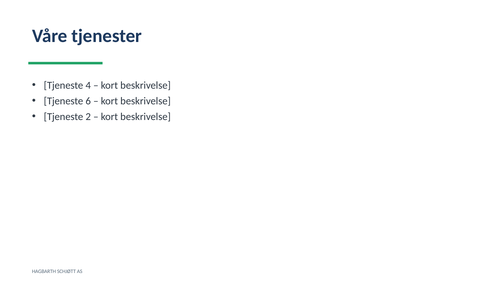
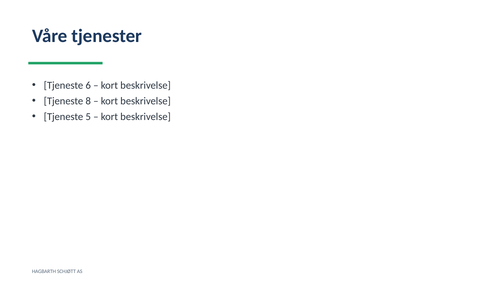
4: 4 -> 6 (88, 85)
6: 6 -> 8 (88, 101)
2: 2 -> 5 (88, 117)
